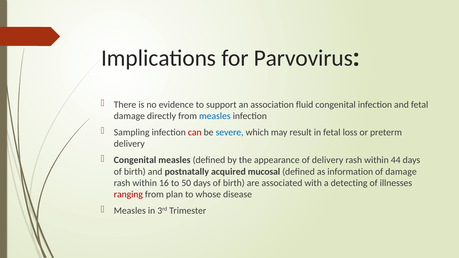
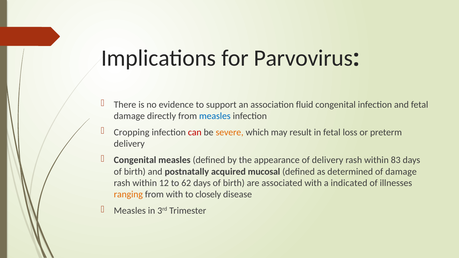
Sampling: Sampling -> Cropping (132, 132)
severe colour: blue -> orange (230, 132)
44: 44 -> 83 (396, 160)
information: information -> determined (350, 172)
16: 16 -> 12 (164, 183)
50: 50 -> 62 (186, 183)
detecting: detecting -> indicated (349, 183)
ranging colour: red -> orange (128, 195)
from plan: plan -> with (175, 195)
whose: whose -> closely (208, 195)
